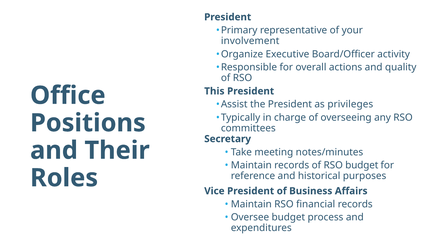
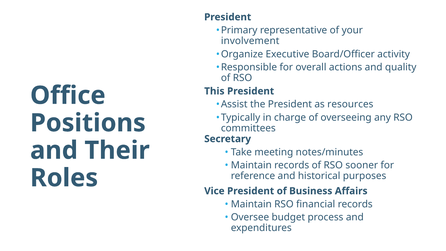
privileges: privileges -> resources (350, 104)
RSO budget: budget -> sooner (362, 165)
